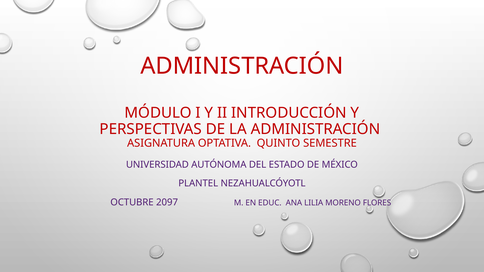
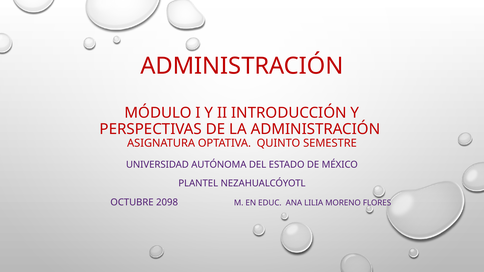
2097: 2097 -> 2098 (167, 202)
